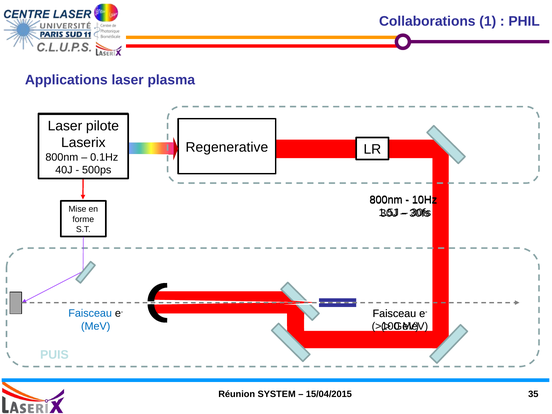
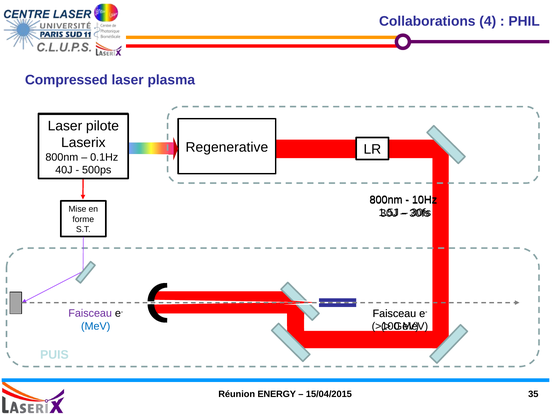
1: 1 -> 4 (488, 21)
Applications: Applications -> Compressed (66, 80)
Faisceau colour: blue -> purple (90, 313)
SYSTEM: SYSTEM -> ENERGY (277, 394)
